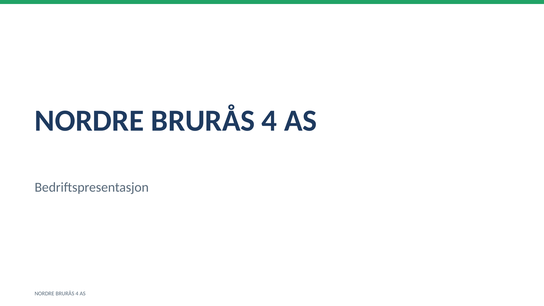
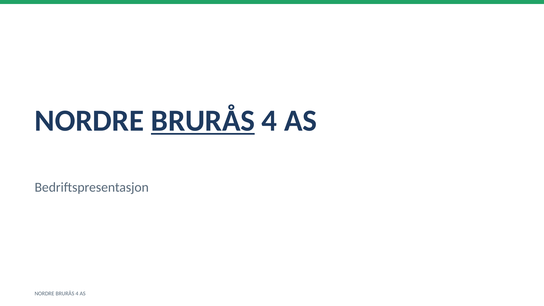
BRURÅS underline: none -> present (203, 121)
